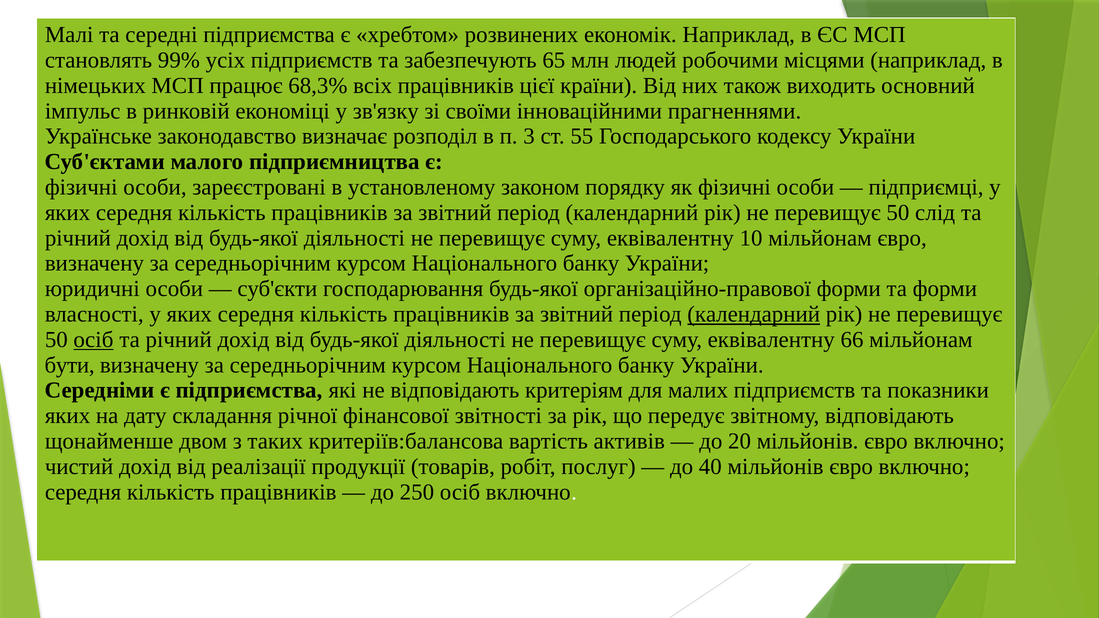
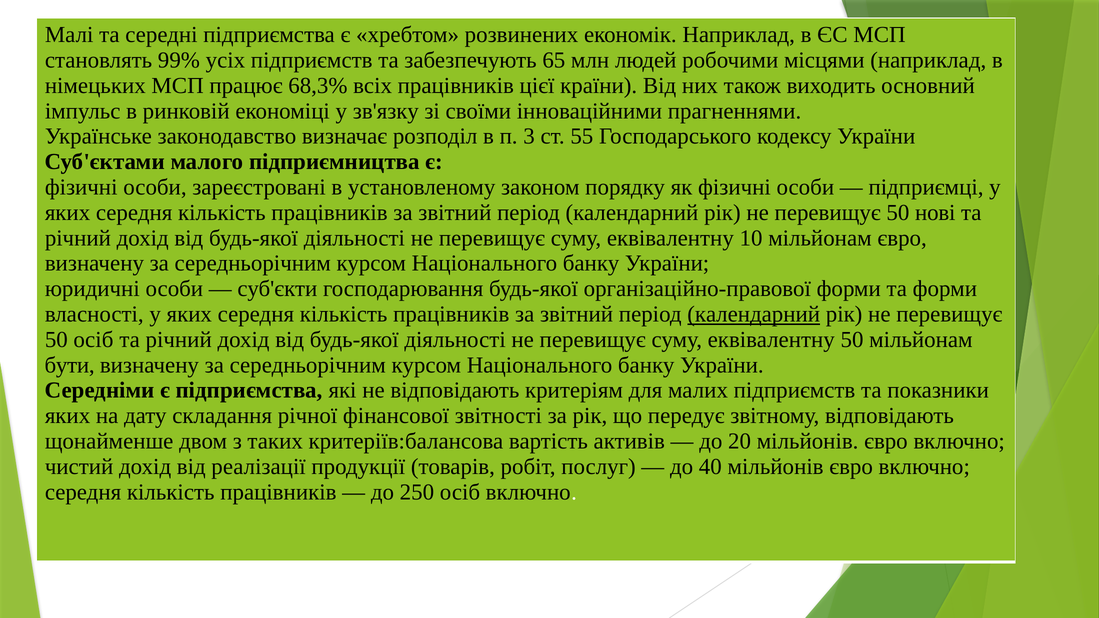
слід: слід -> нові (935, 213)
осіб underline: present -> none (93, 340)
еквівалентну 66: 66 -> 50 (852, 340)
